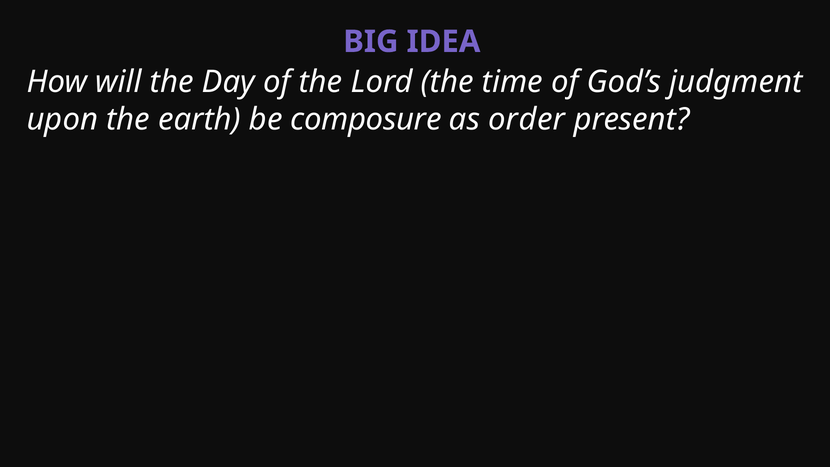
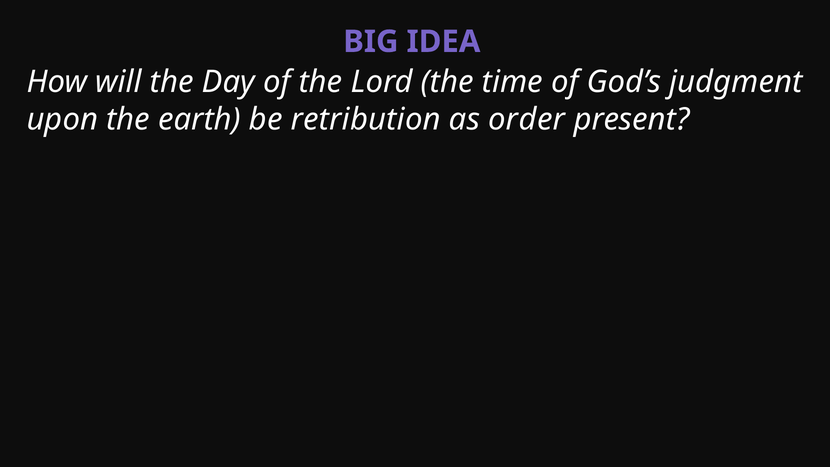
composure: composure -> retribution (366, 119)
